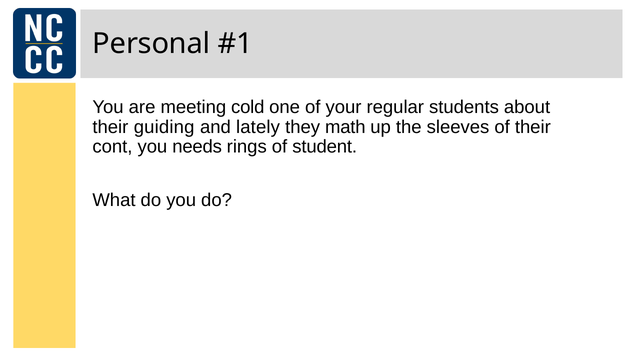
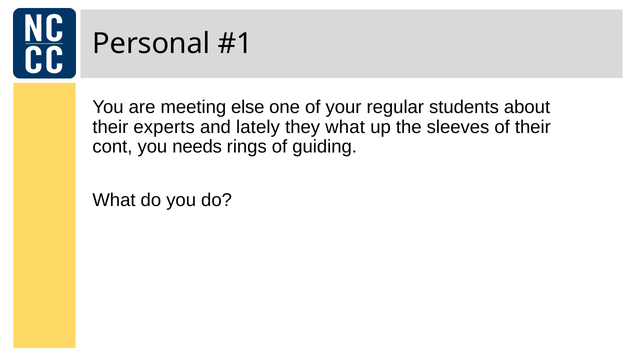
cold: cold -> else (248, 107)
guiding: guiding -> experts (164, 127)
they math: math -> what (345, 127)
student: student -> guiding (325, 147)
